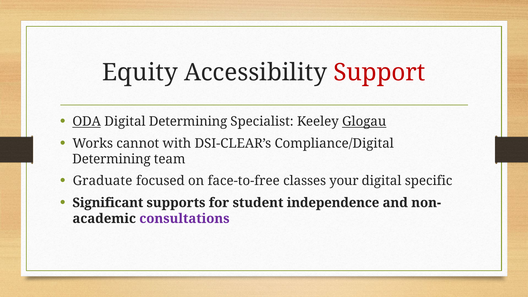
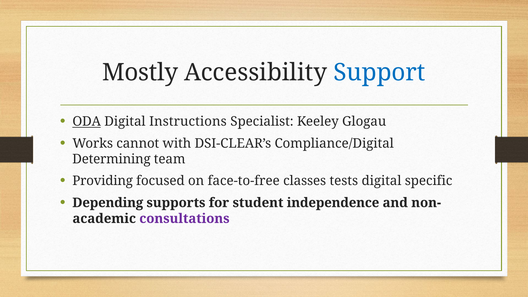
Equity: Equity -> Mostly (140, 72)
Support colour: red -> blue (379, 72)
Digital Determining: Determining -> Instructions (188, 122)
Glogau underline: present -> none (364, 122)
Graduate: Graduate -> Providing (103, 181)
your: your -> tests (344, 181)
Significant: Significant -> Depending (108, 203)
